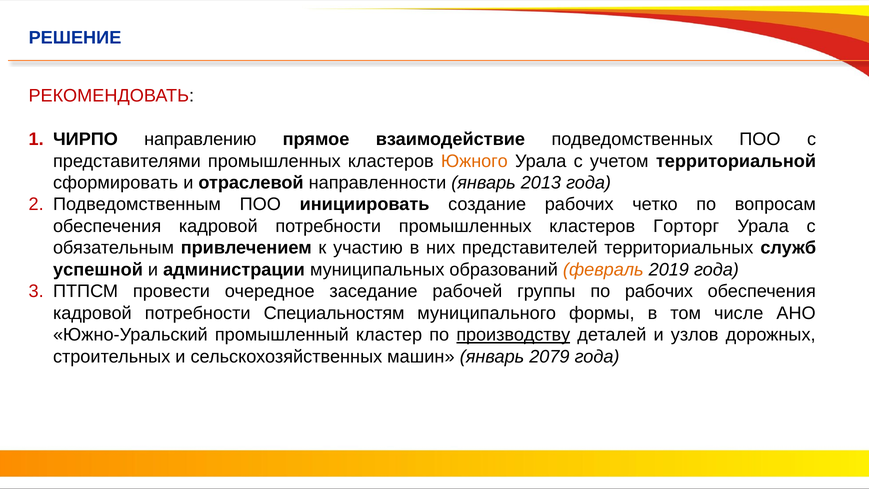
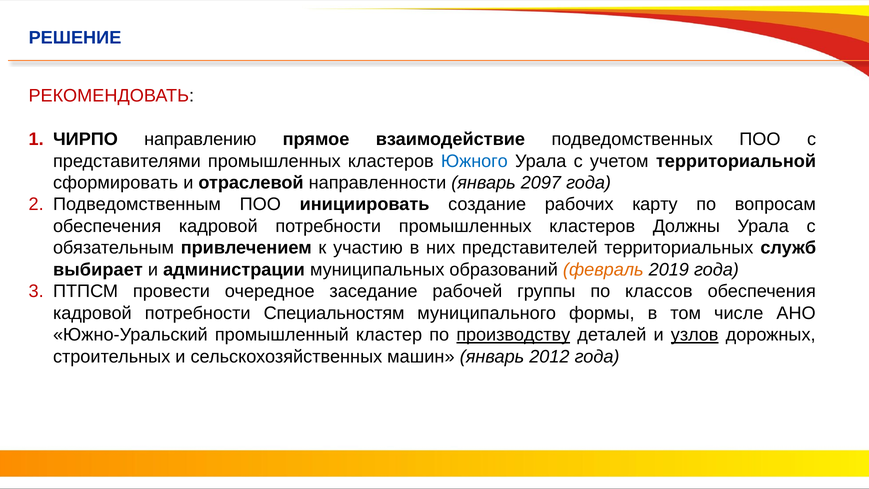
Южного colour: orange -> blue (474, 161)
2013: 2013 -> 2097 (541, 183)
четко: четко -> карту (655, 204)
Горторг: Горторг -> Должны (686, 226)
успешной: успешной -> выбирает (98, 270)
по рабочих: рабочих -> классов (659, 291)
узлов underline: none -> present (695, 335)
2079: 2079 -> 2012 (549, 357)
